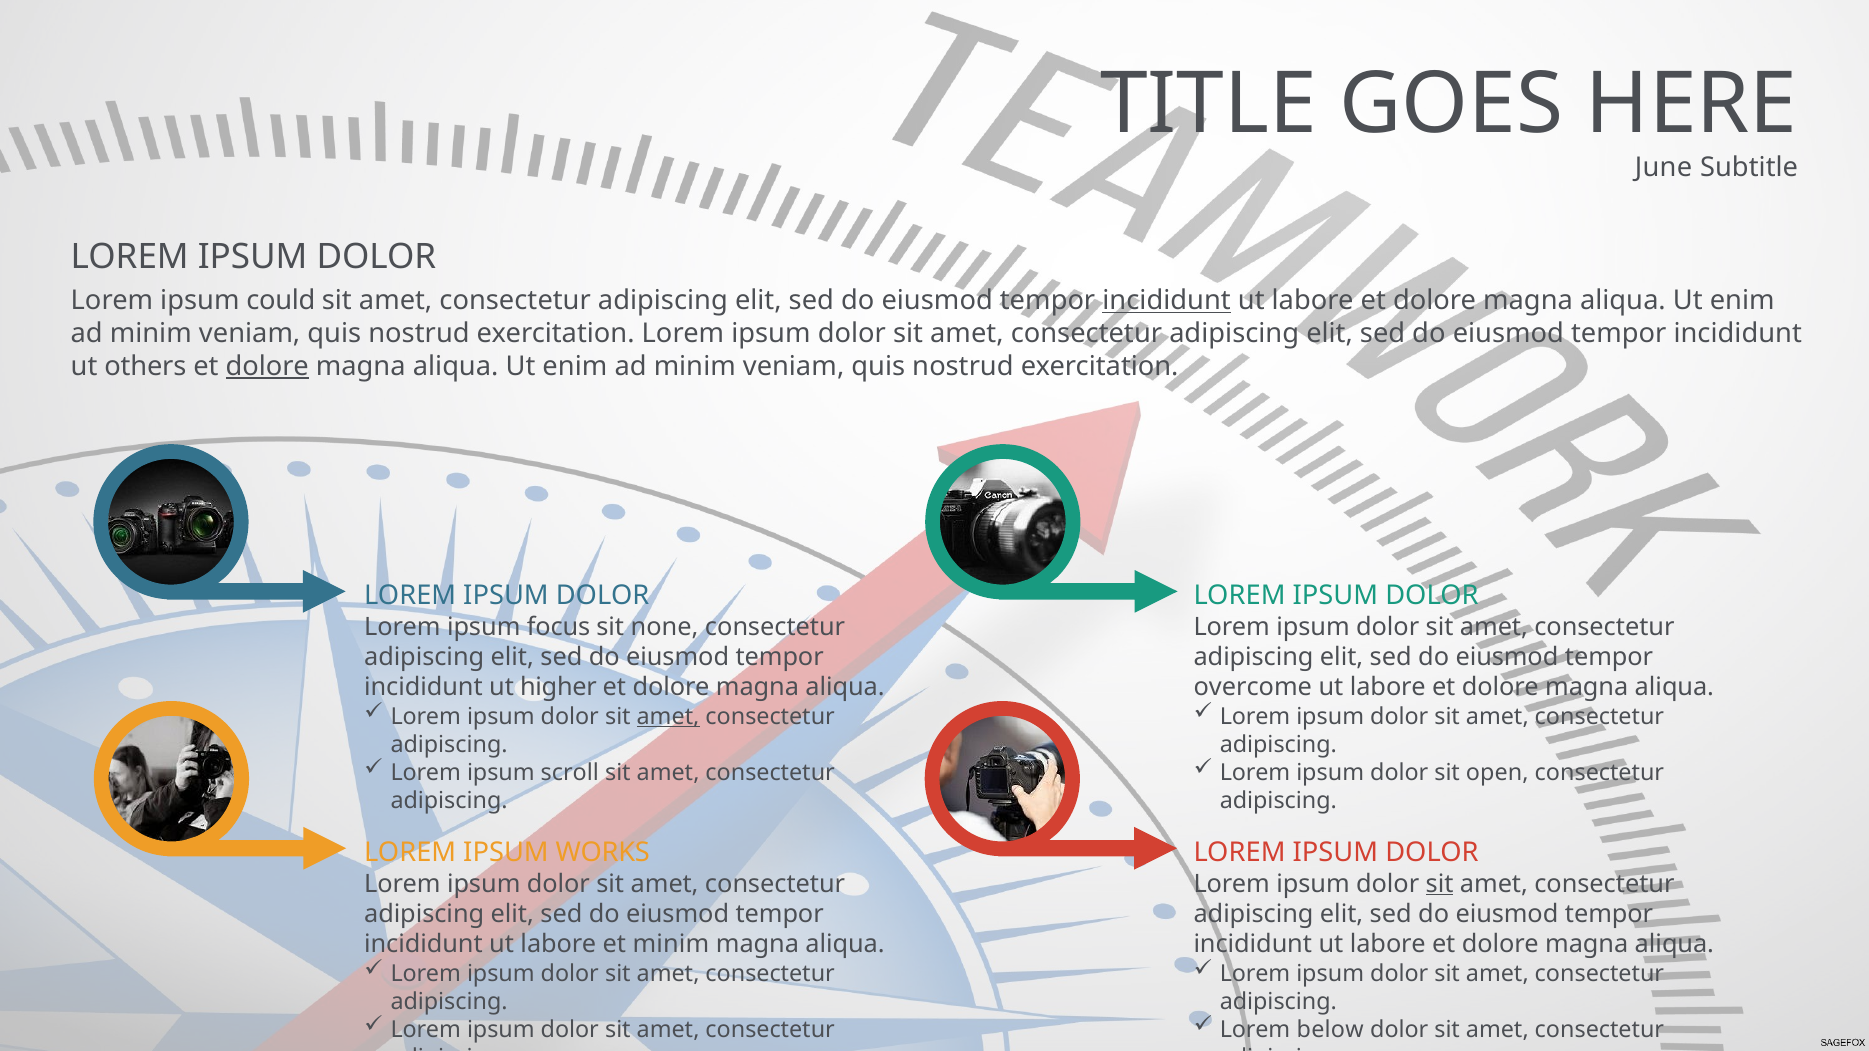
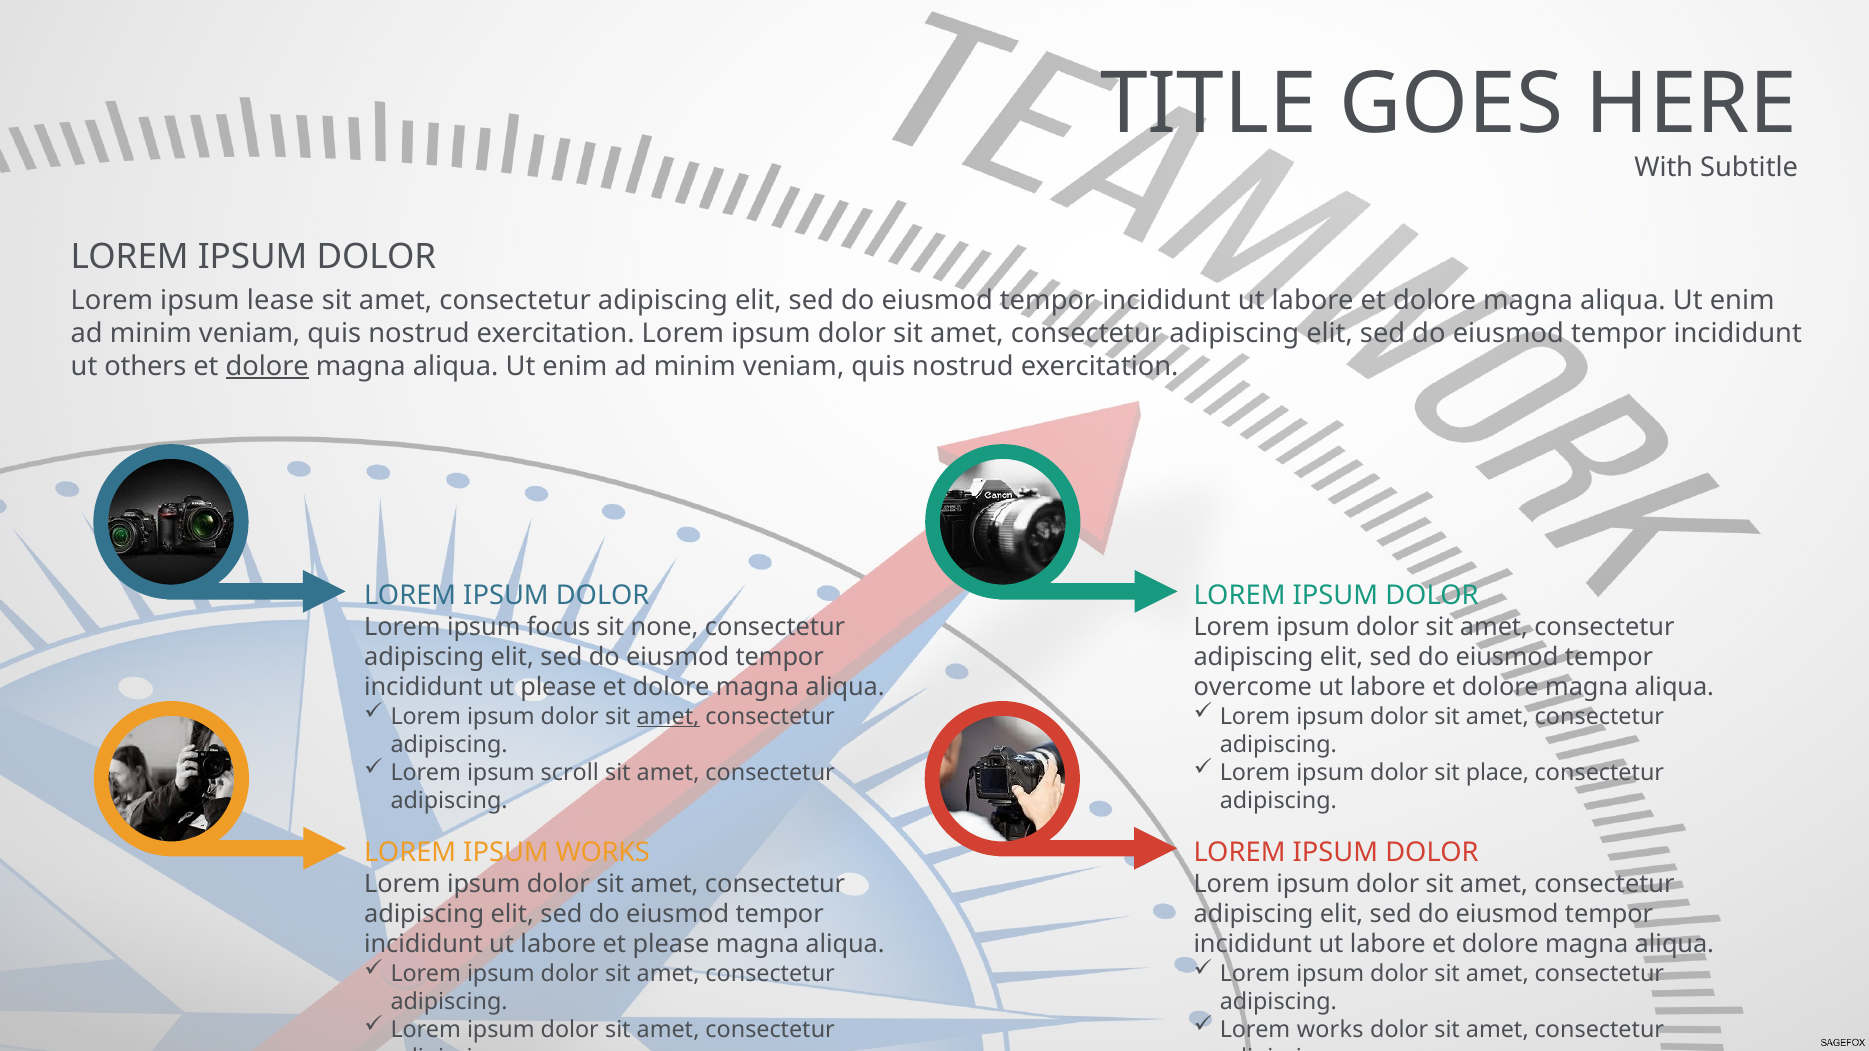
June: June -> With (1664, 167)
could: could -> lease (281, 301)
incididunt underline: present -> none (1167, 301)
ut higher: higher -> please (558, 688)
open: open -> place (1497, 773)
sit underline: present -> none (1440, 884)
et minim: minim -> please (671, 945)
Lorem below: below -> works (1330, 1030)
